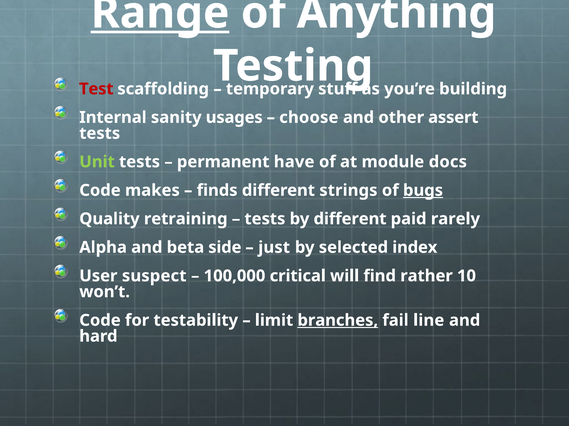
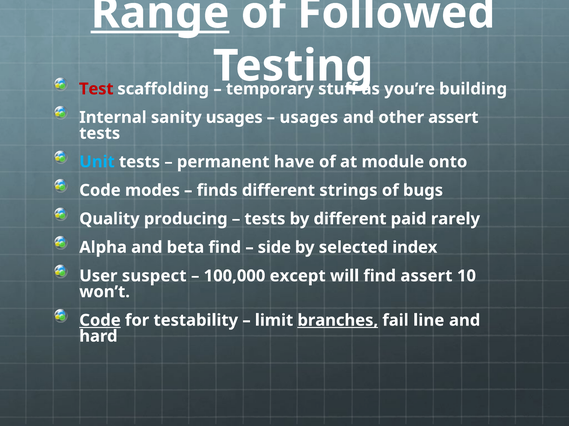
Anything: Anything -> Followed (396, 13)
choose: choose -> usages (309, 118)
Unit colour: light green -> light blue (97, 162)
docs: docs -> onto (448, 162)
makes: makes -> modes (152, 191)
bugs underline: present -> none (423, 191)
retraining: retraining -> producing (186, 219)
beta side: side -> find (225, 248)
just: just -> side (274, 248)
critical: critical -> except (298, 276)
find rather: rather -> assert (426, 276)
Code underline: none -> present (100, 321)
